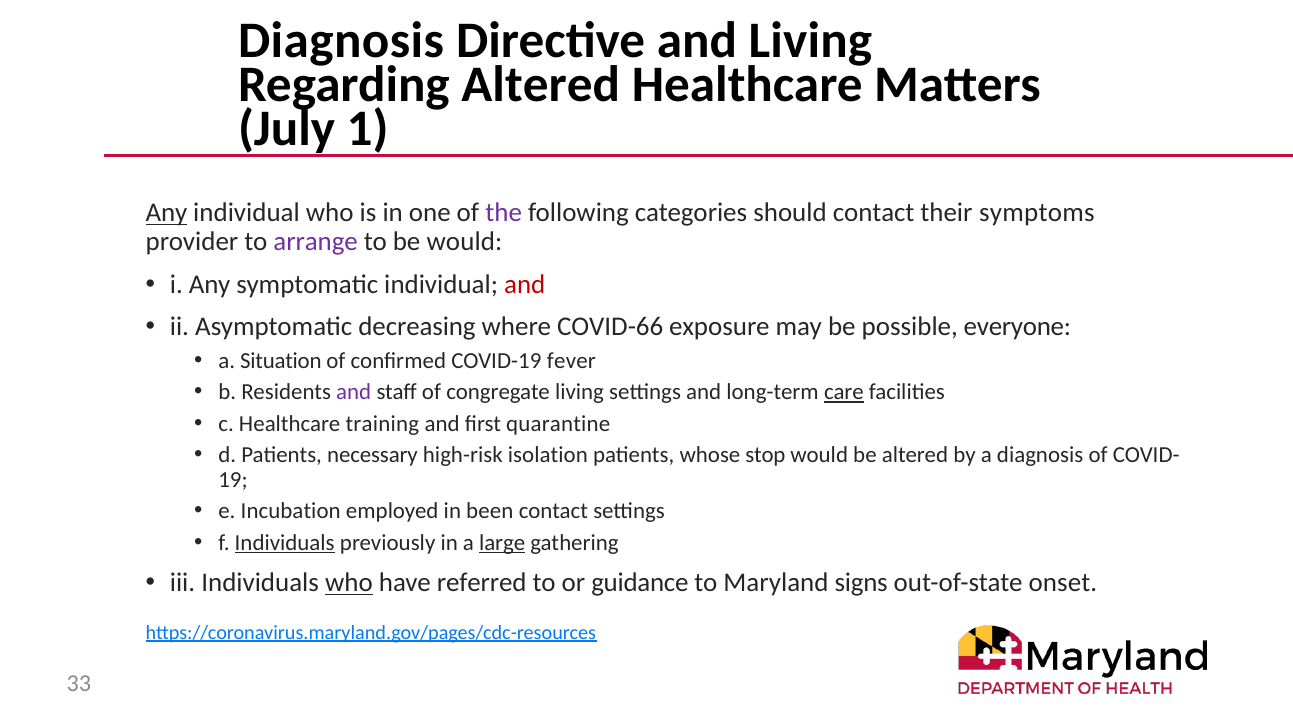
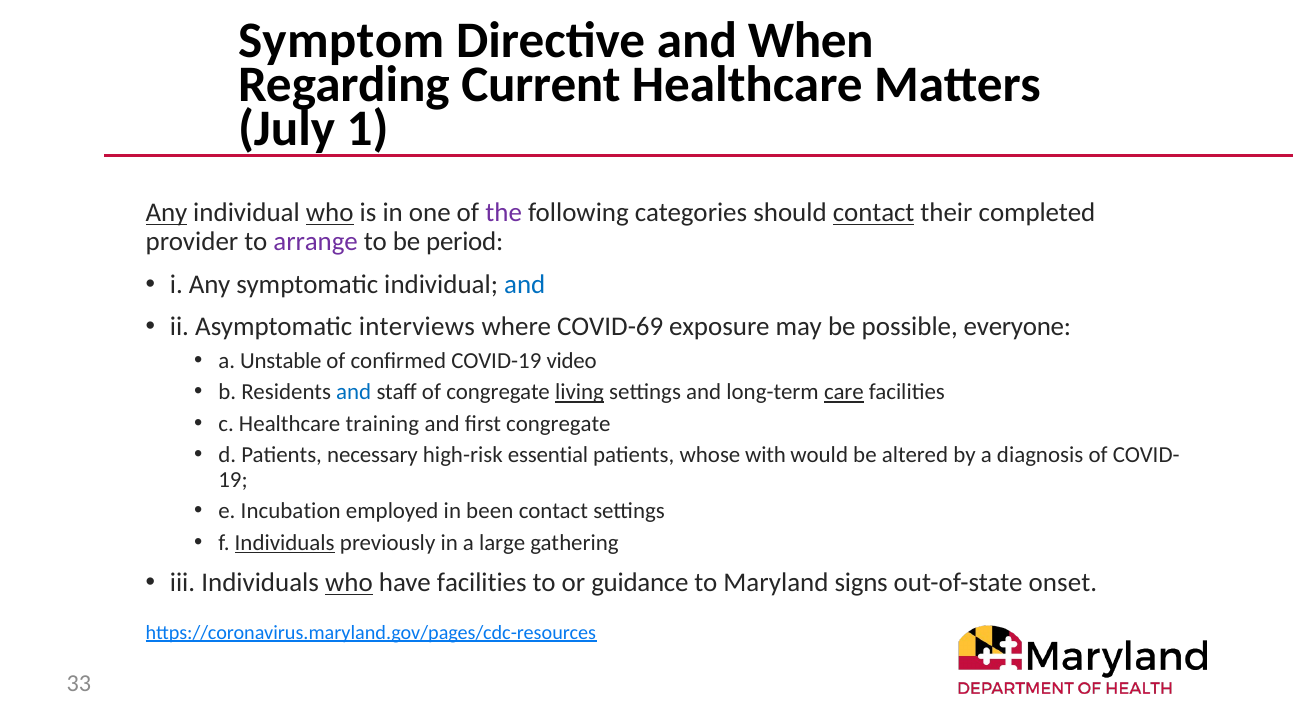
Diagnosis: Diagnosis -> Symptom (341, 40)
and Living: Living -> When (811, 40)
Regarding Altered: Altered -> Current (541, 84)
who underline: none -> present (330, 213)
contact underline: none -> present (874, 213)
symptoms: symptoms -> completed (1037, 213)
be would: would -> period (465, 242)
and colour: red -> blue (525, 285)
decreasing: decreasing -> interviews (417, 327)
COVID-66: COVID-66 -> COVID-69 (610, 327)
Situation: Situation -> Unstable (281, 361)
fever: fever -> video (572, 361)
and colour: purple -> blue (354, 392)
living underline: none -> present (580, 392)
first quarantine: quarantine -> congregate (558, 424)
isolation: isolation -> essential (548, 455)
stop: stop -> with (766, 455)
large underline: present -> none (502, 543)
have referred: referred -> facilities (482, 583)
